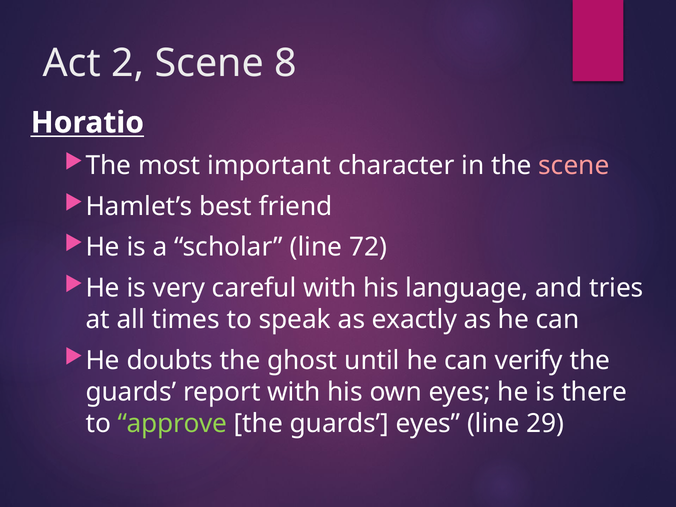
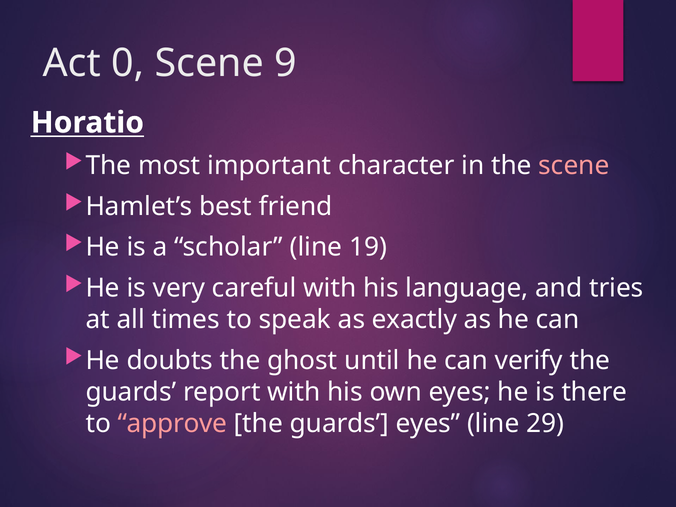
2: 2 -> 0 (128, 63)
8: 8 -> 9 (286, 63)
72: 72 -> 19 (368, 247)
approve colour: light green -> pink (172, 424)
